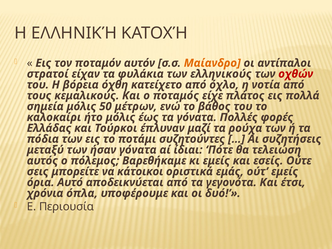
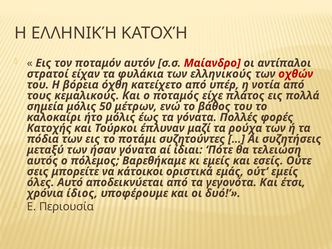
Μαίανδρο colour: orange -> red (212, 63)
όχλο: όχλο -> υπέρ (224, 85)
Ελλάδας: Ελλάδας -> Κατοχής (49, 128)
όρια: όρια -> όλες (41, 182)
όπλα: όπλα -> ίδιος (82, 193)
